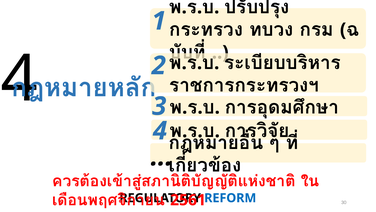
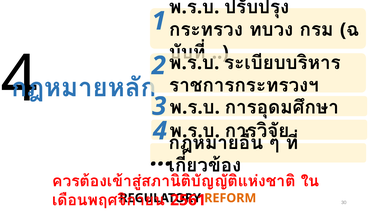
REFORM colour: blue -> orange (230, 198)
